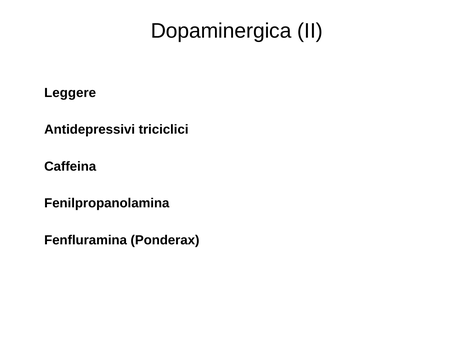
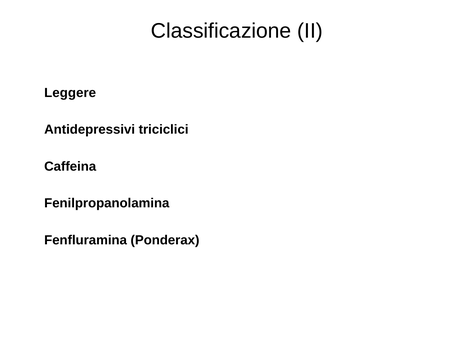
Dopaminergica: Dopaminergica -> Classificazione (221, 31)
